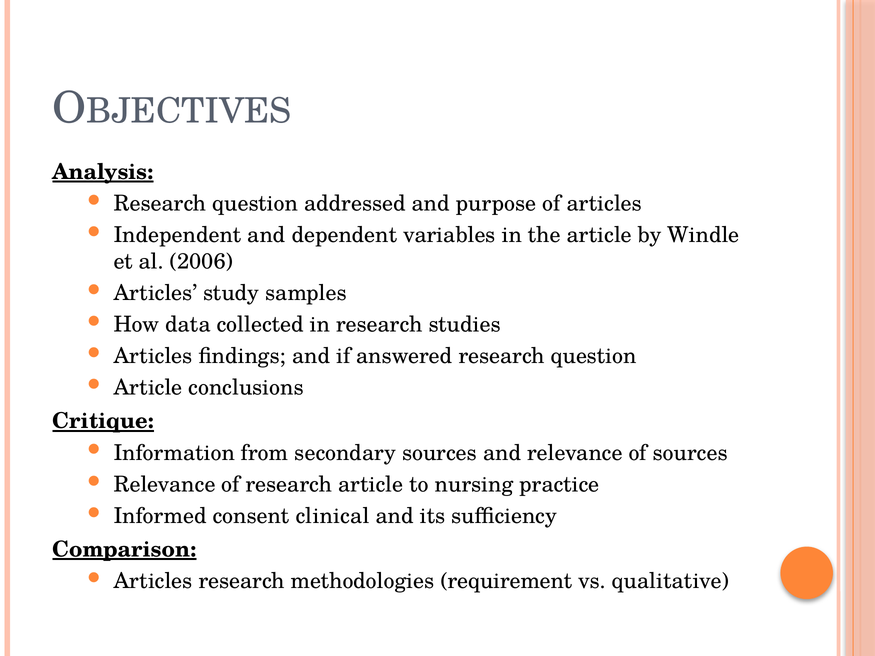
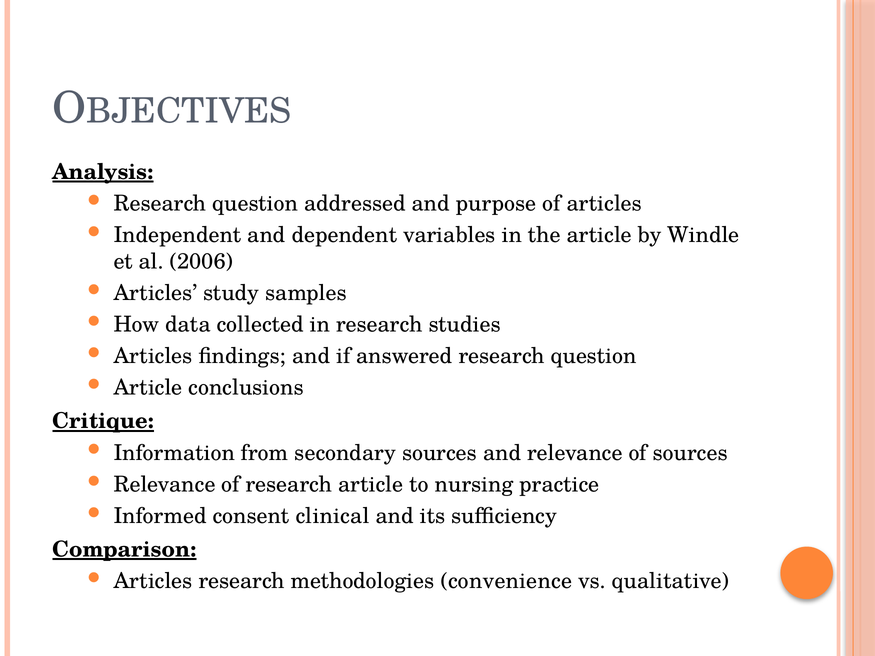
requirement: requirement -> convenience (506, 581)
